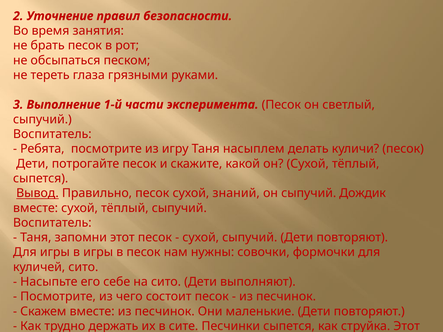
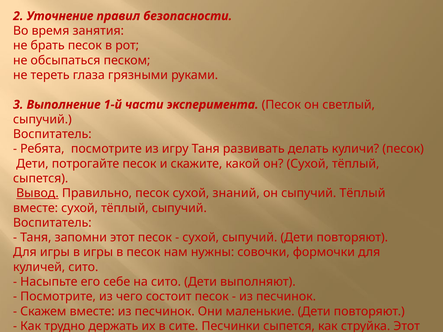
насыплем: насыплем -> развивать (254, 149)
сыпучий Дождик: Дождик -> Тёплый (362, 193)
